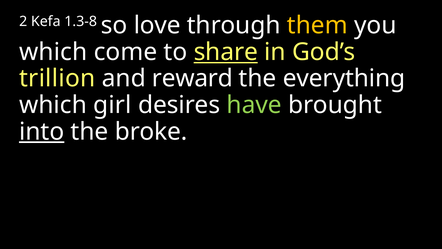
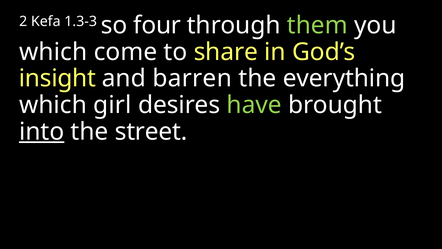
1.3-8: 1.3-8 -> 1.3-3 (81, 22)
love: love -> four (157, 25)
them colour: yellow -> light green (317, 25)
share underline: present -> none (226, 52)
trillion: trillion -> insight (57, 78)
reward: reward -> barren (192, 78)
broke: broke -> street (151, 131)
